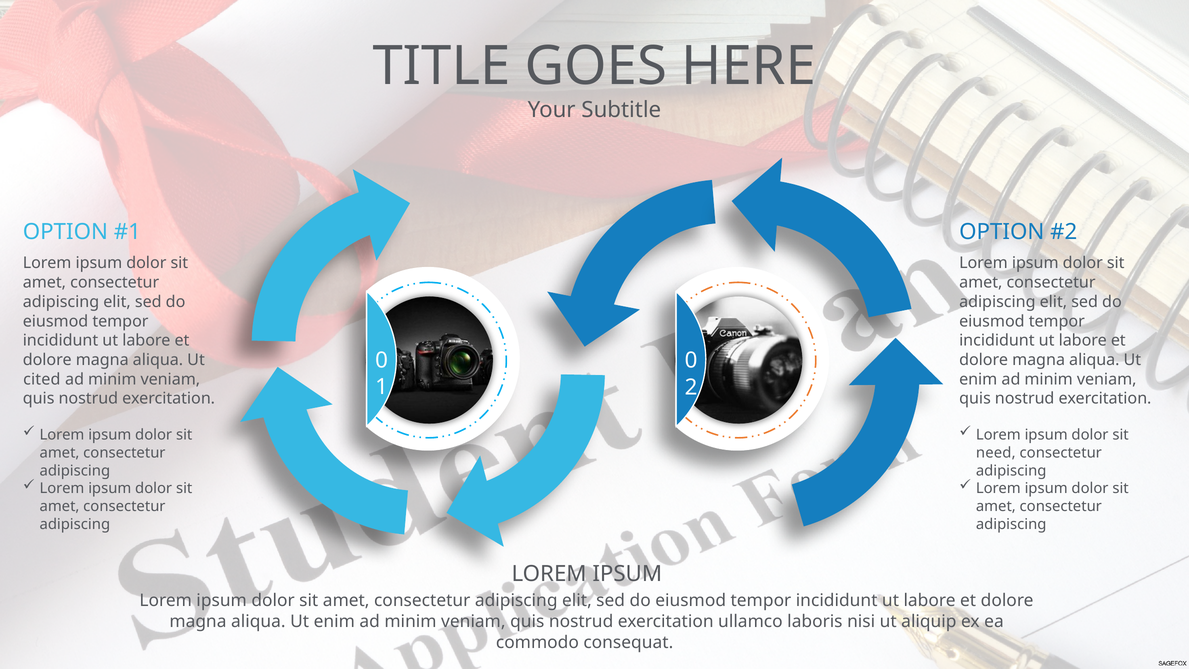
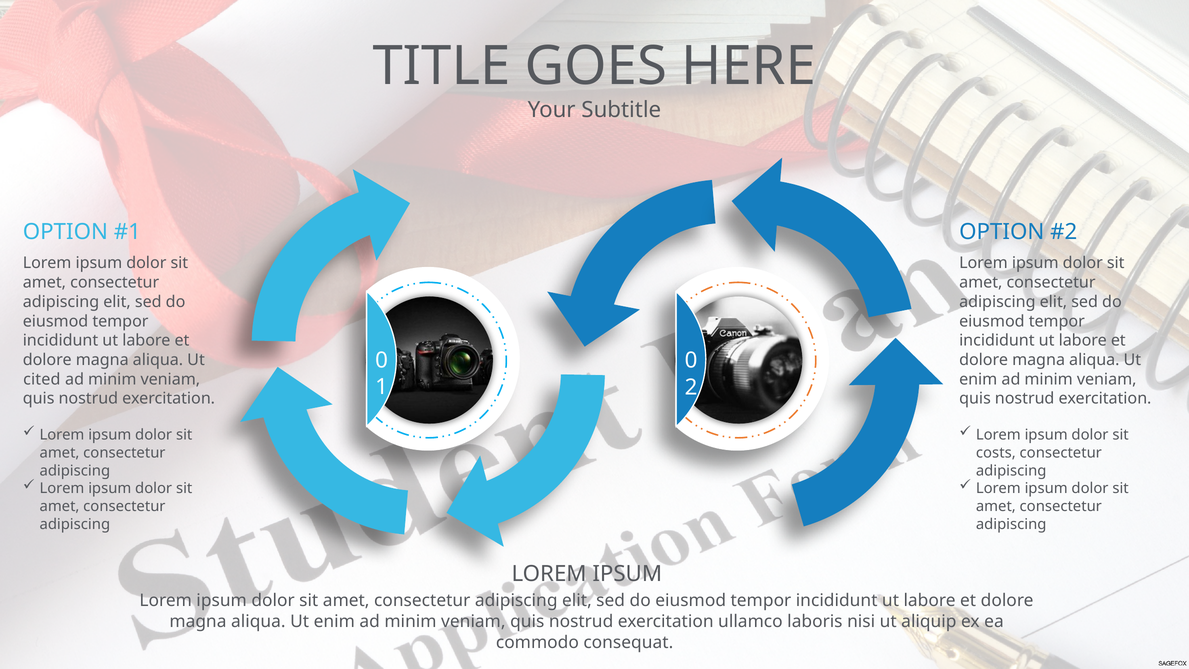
need: need -> costs (996, 453)
